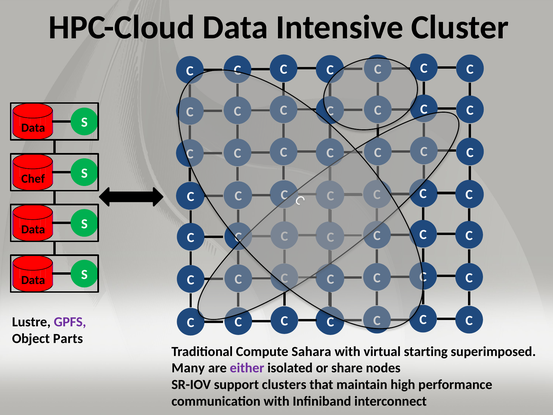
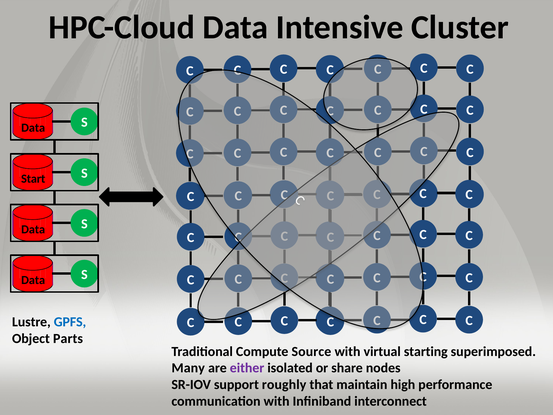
Chef: Chef -> Start (33, 179)
GPFS colour: purple -> blue (70, 322)
Sahara: Sahara -> Source (311, 351)
clusters: clusters -> roughly (284, 384)
